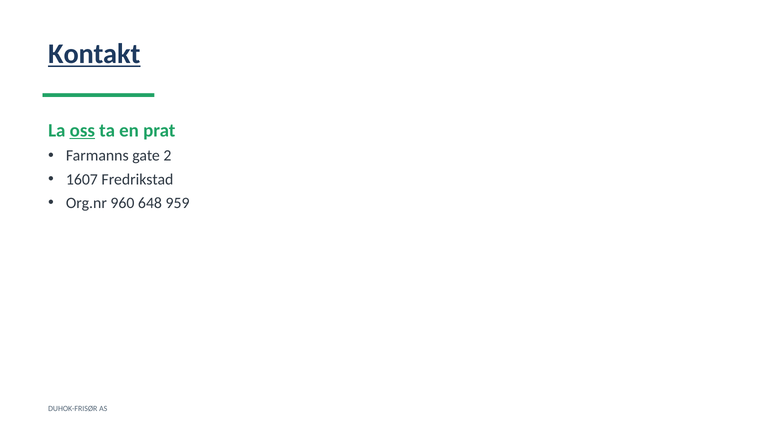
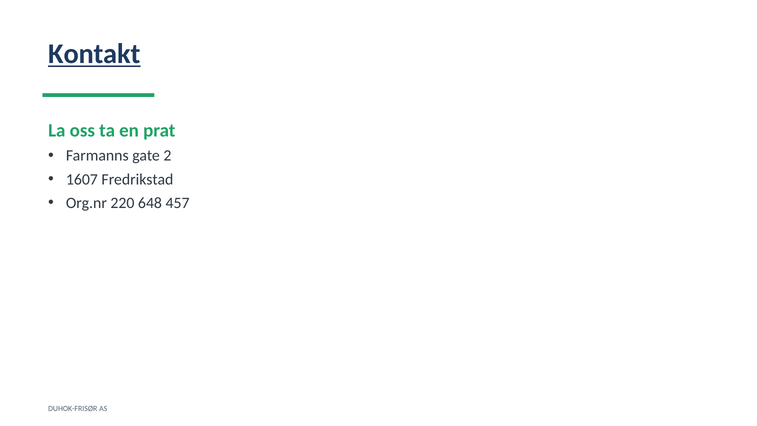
oss underline: present -> none (82, 130)
960: 960 -> 220 (122, 203)
959: 959 -> 457 (178, 203)
